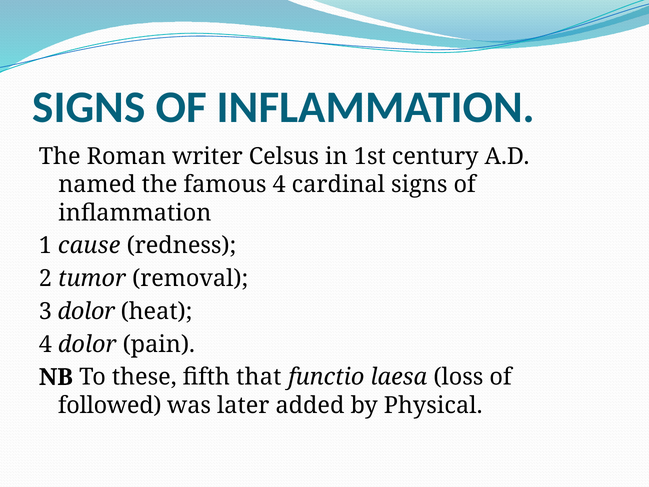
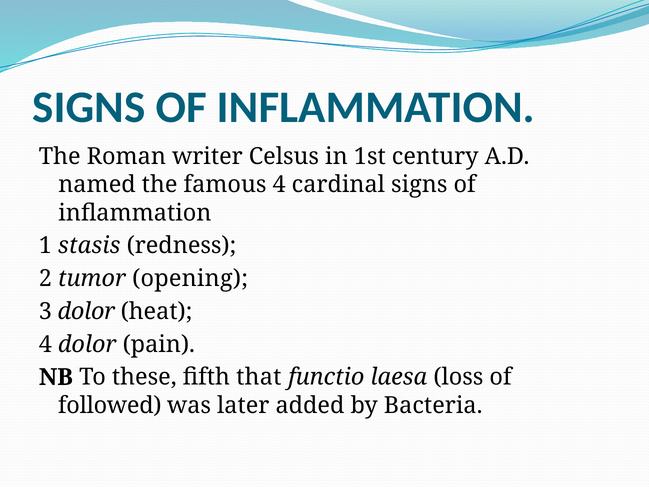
cause: cause -> stasis (89, 246)
removal: removal -> opening (190, 278)
Physical: Physical -> Bacteria (433, 405)
